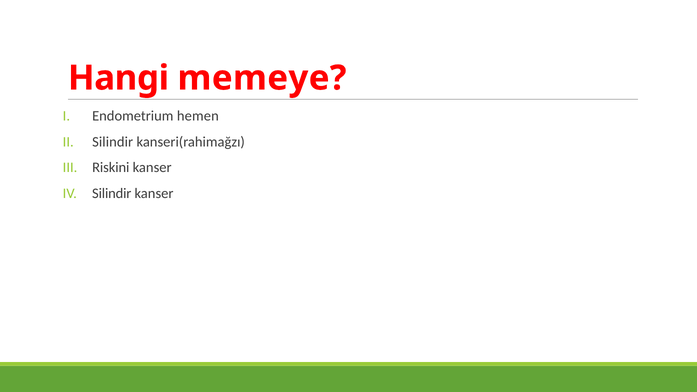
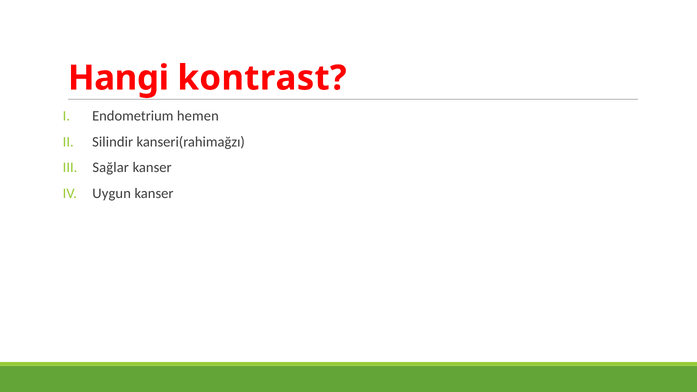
memeye: memeye -> kontrast (262, 78)
Riskini: Riskini -> Sağlar (111, 168)
Silindir: Silindir -> Uygun (112, 193)
